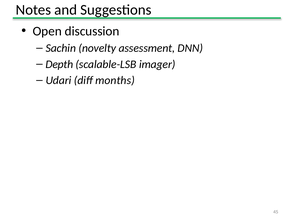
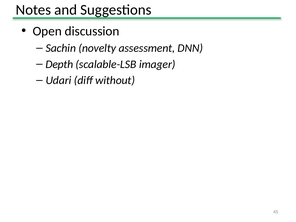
months: months -> without (115, 80)
